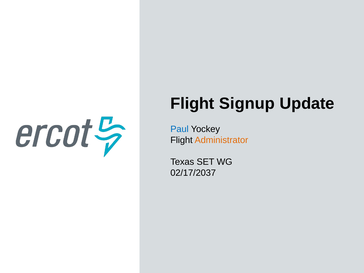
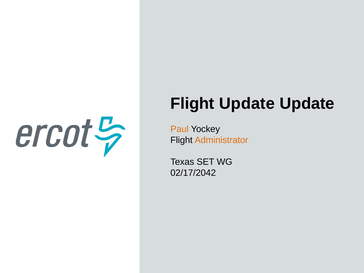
Flight Signup: Signup -> Update (247, 104)
Paul colour: blue -> orange (180, 129)
02/17/2037: 02/17/2037 -> 02/17/2042 (193, 173)
